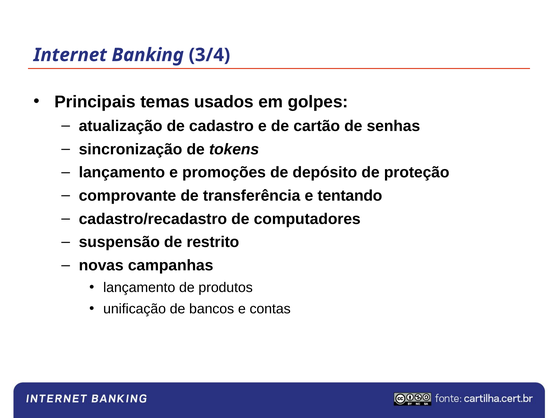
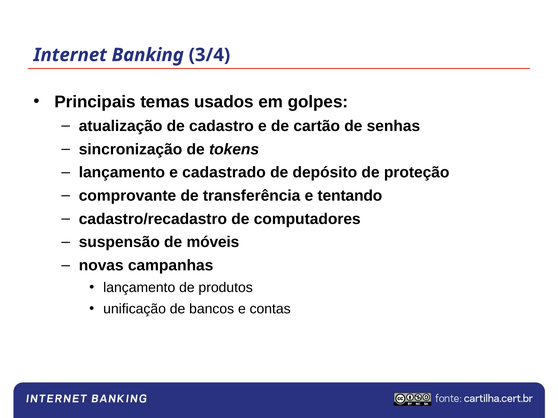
promoções: promoções -> cadastrado (224, 173)
restrito: restrito -> móveis (213, 242)
